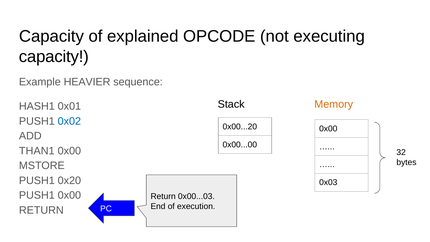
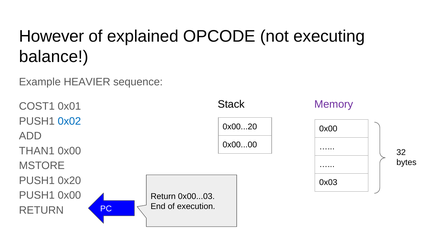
Capacity: Capacity -> However (51, 36)
capacity: capacity -> balance (54, 57)
Memory colour: orange -> purple (334, 104)
HASH1: HASH1 -> COST1 (37, 106)
